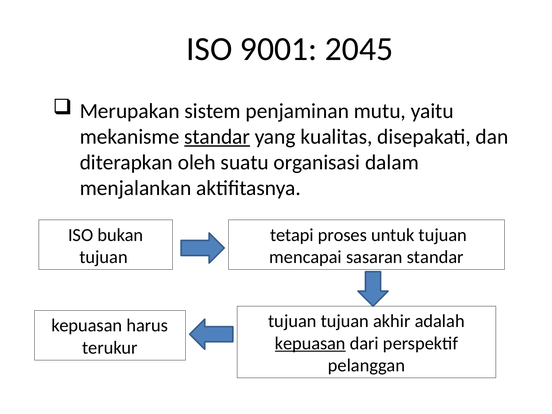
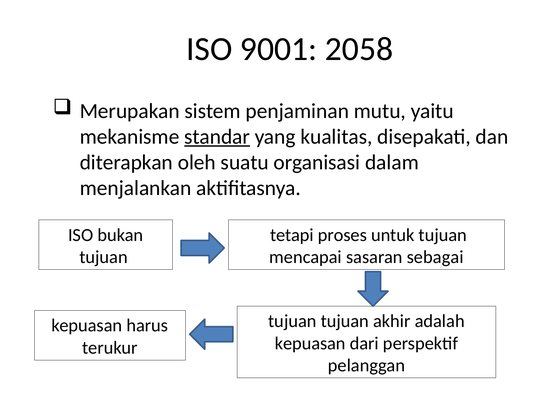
2045: 2045 -> 2058 (359, 49)
sasaran standar: standar -> sebagai (435, 257)
kepuasan underline: present -> none (310, 343)
